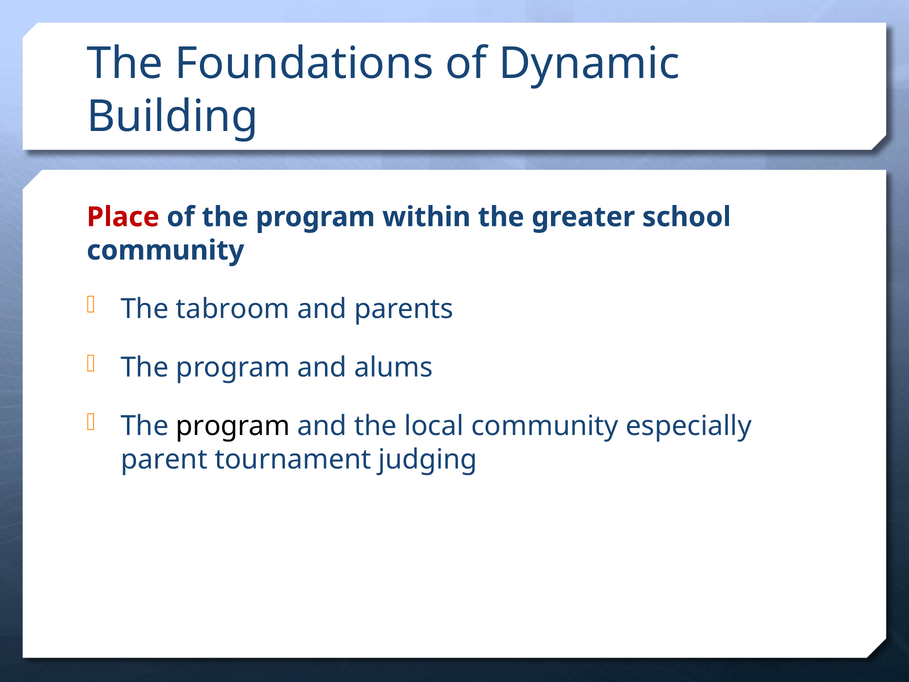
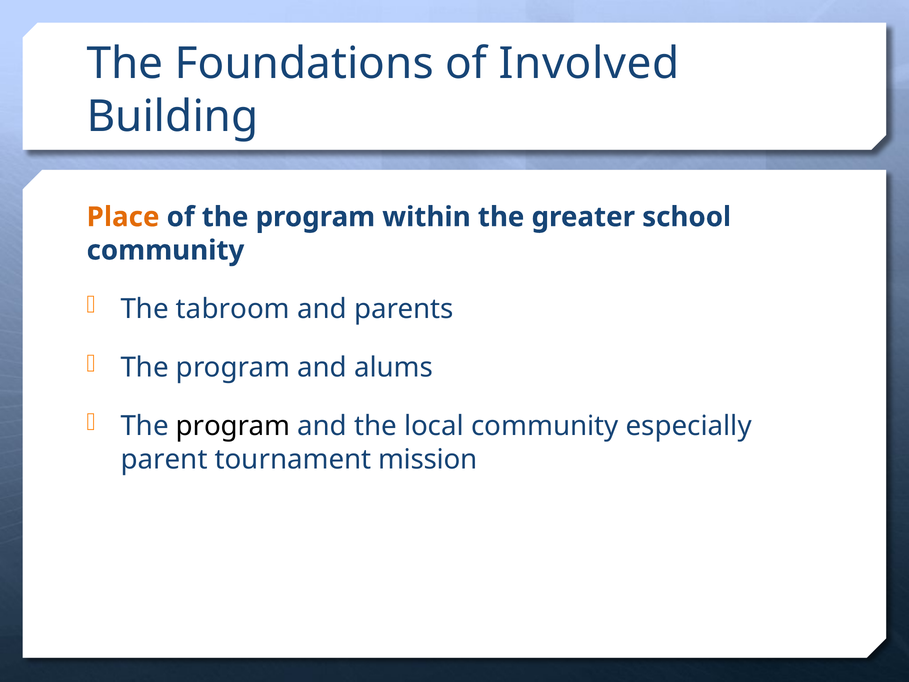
Dynamic: Dynamic -> Involved (589, 64)
Place colour: red -> orange (123, 217)
judging: judging -> mission (428, 459)
